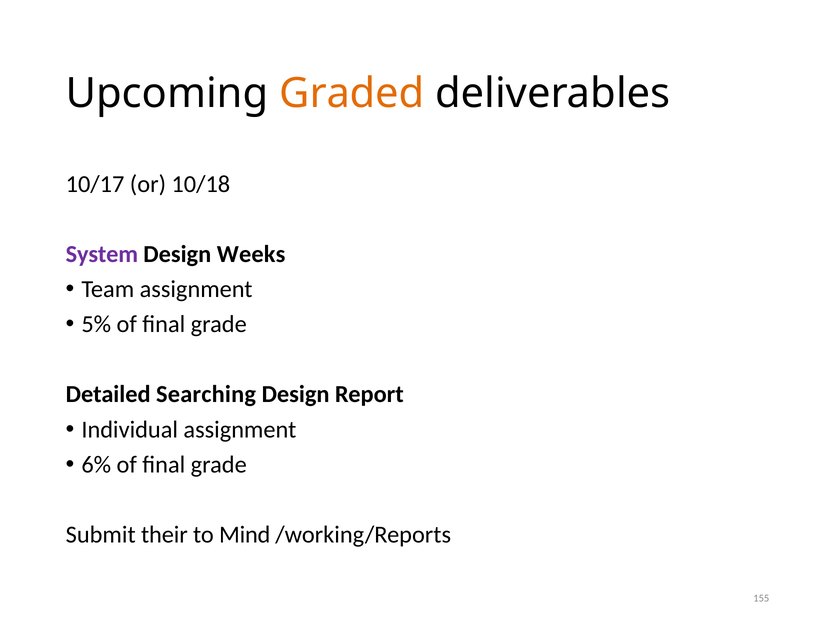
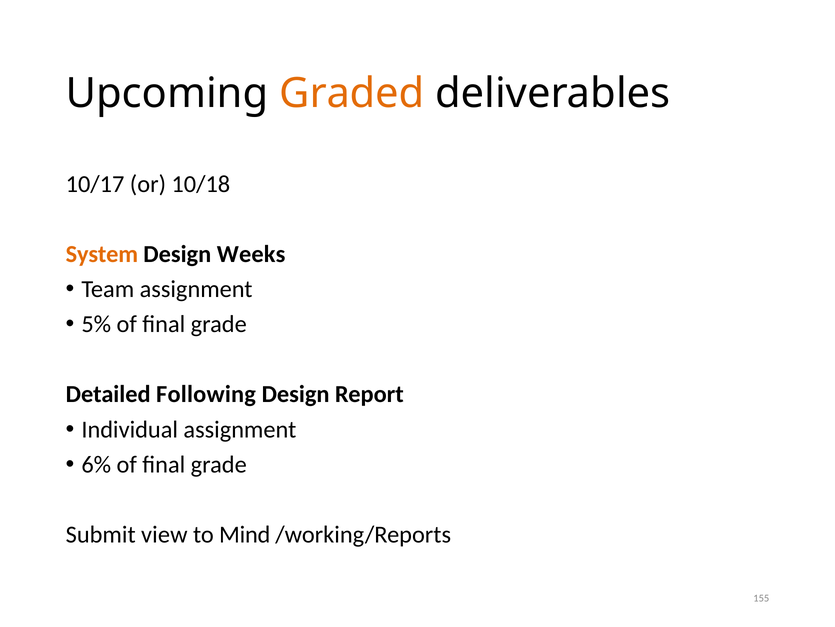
System colour: purple -> orange (102, 254)
Searching: Searching -> Following (206, 394)
their: their -> view (164, 534)
